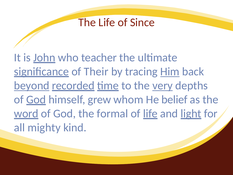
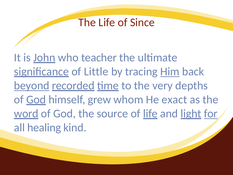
Their: Their -> Little (96, 71)
very underline: present -> none (163, 85)
belief: belief -> exact (174, 99)
formal: formal -> source (112, 113)
for underline: none -> present (211, 113)
mighty: mighty -> healing (44, 127)
